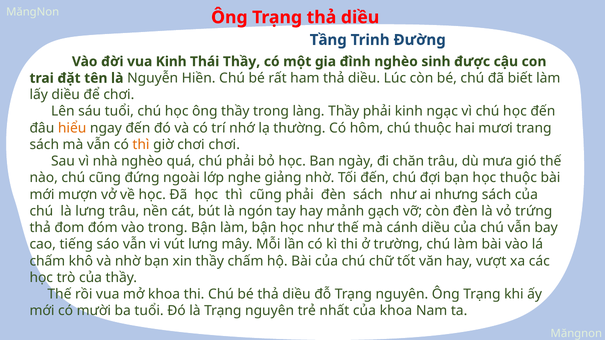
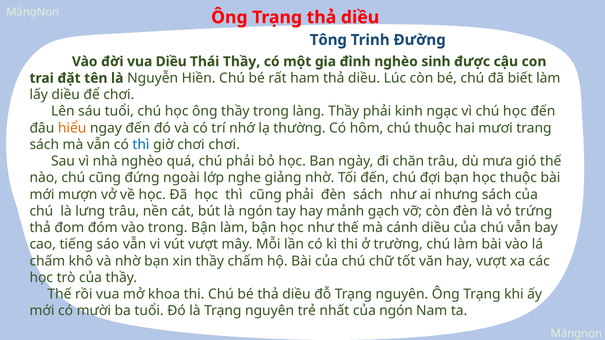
Tầng: Tầng -> Tông (328, 40)
vua Kinh: Kinh -> Diều (171, 62)
thì colour: orange -> blue (141, 145)
vút lưng: lưng -> vượt (203, 245)
của khoa: khoa -> ngón (396, 311)
